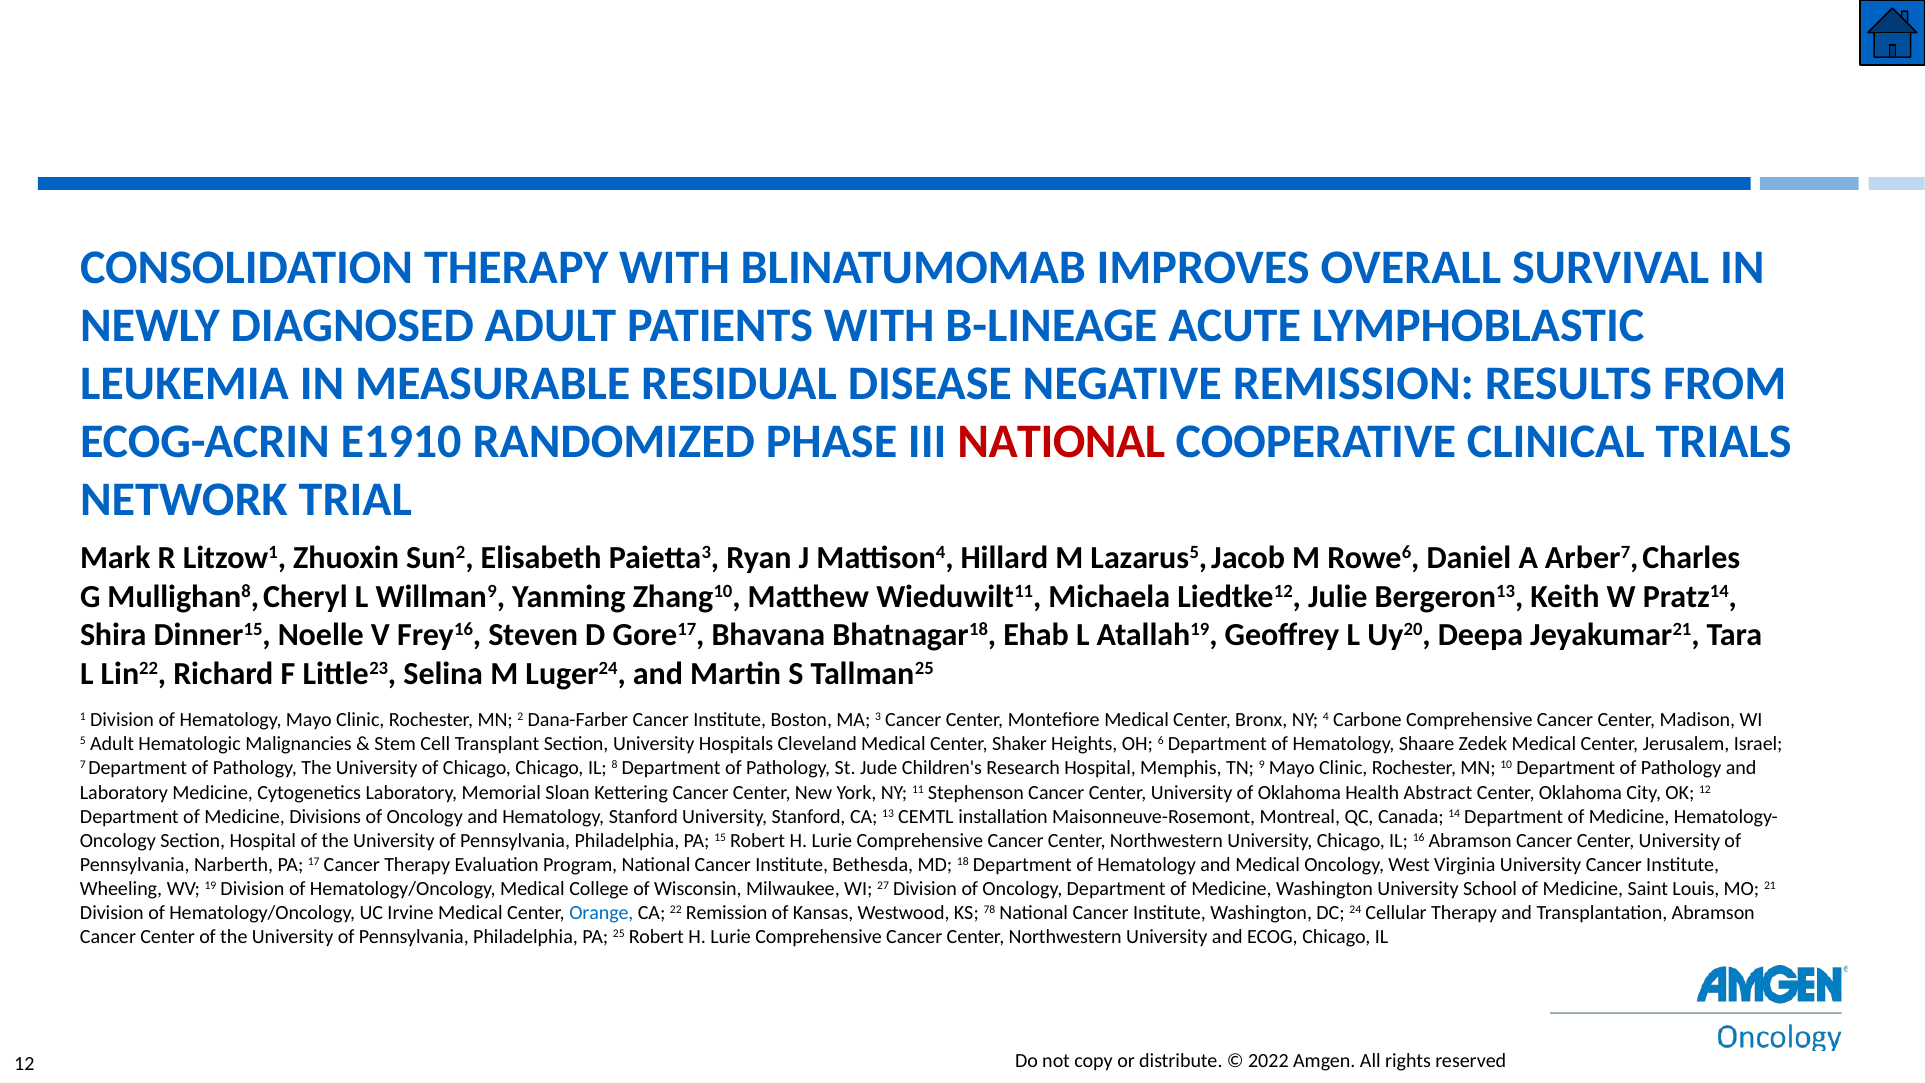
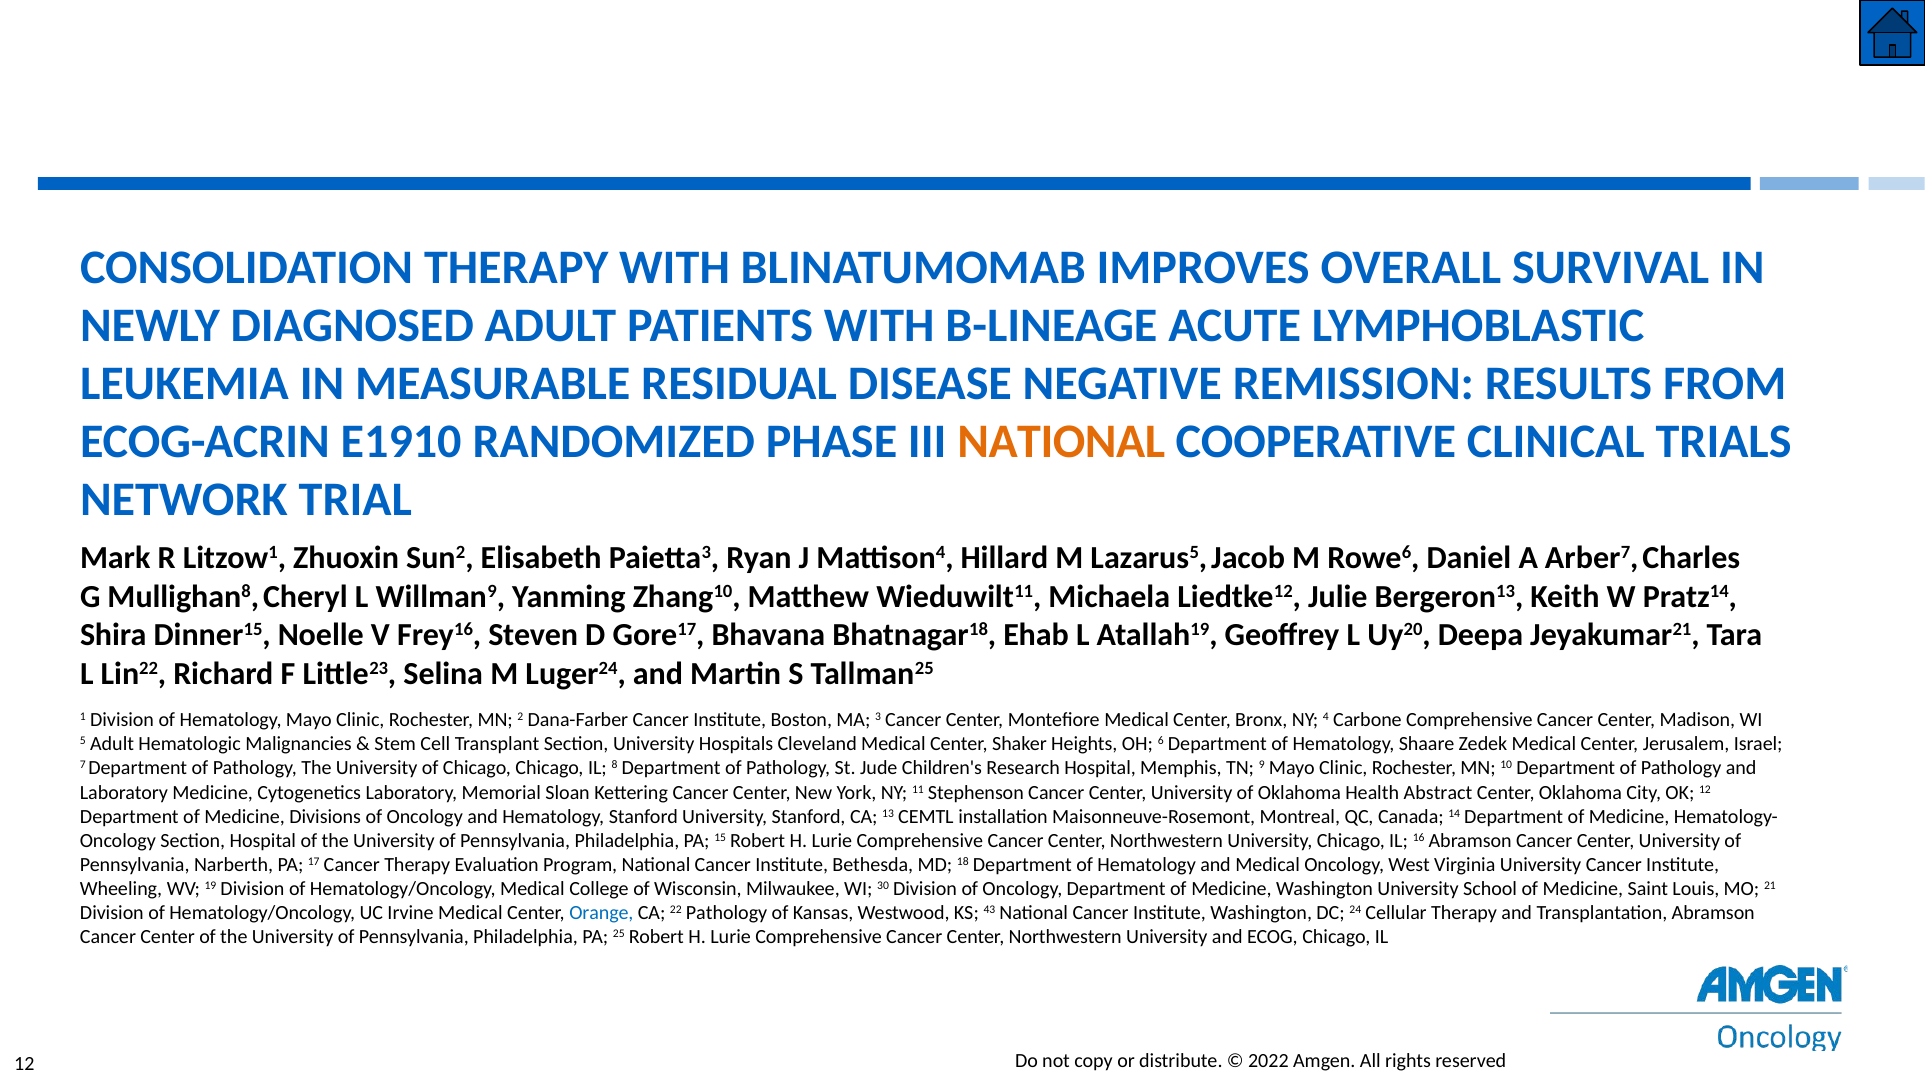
NATIONAL colour: red -> orange (1061, 441)
27: 27 -> 30 (883, 885)
22 Remission: Remission -> Pathology (727, 913)
78: 78 -> 43 (989, 910)
